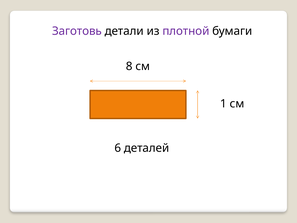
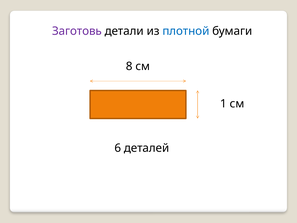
плотной colour: purple -> blue (186, 31)
